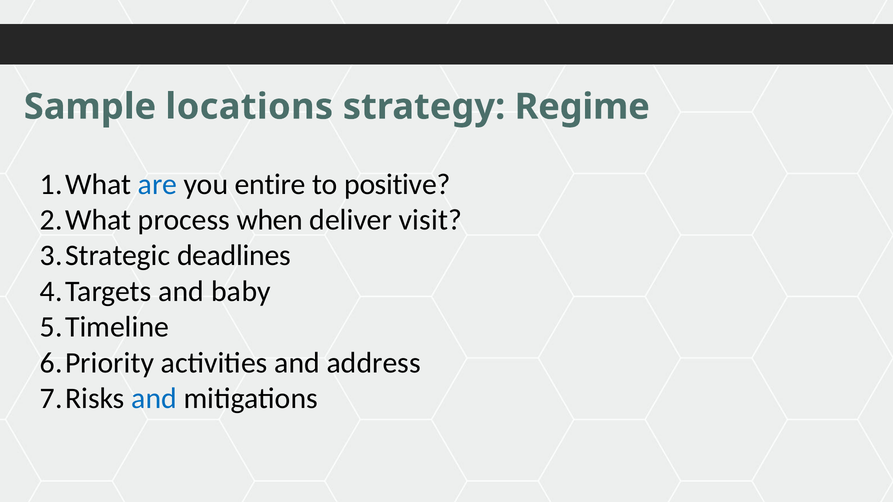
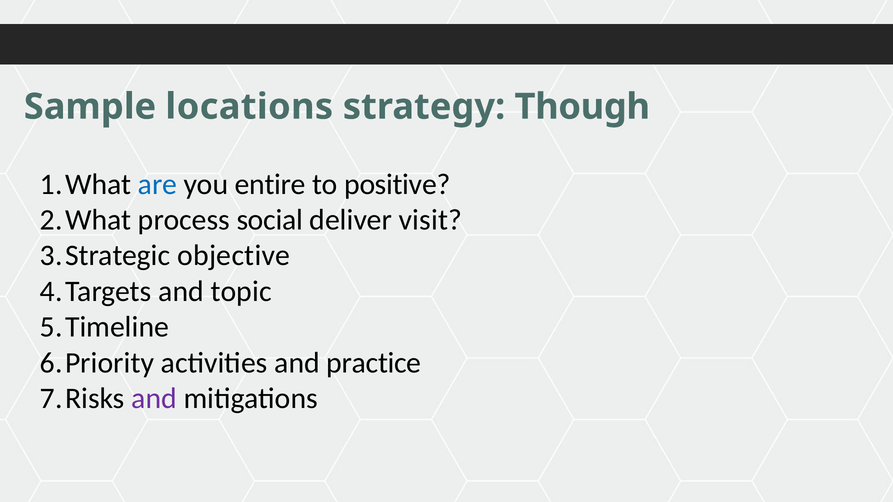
Regime: Regime -> Though (582, 107)
when: when -> social (270, 220)
deadlines: deadlines -> objective (234, 256)
baby: baby -> topic (241, 292)
address: address -> practice (374, 363)
and colour: blue -> purple (154, 399)
